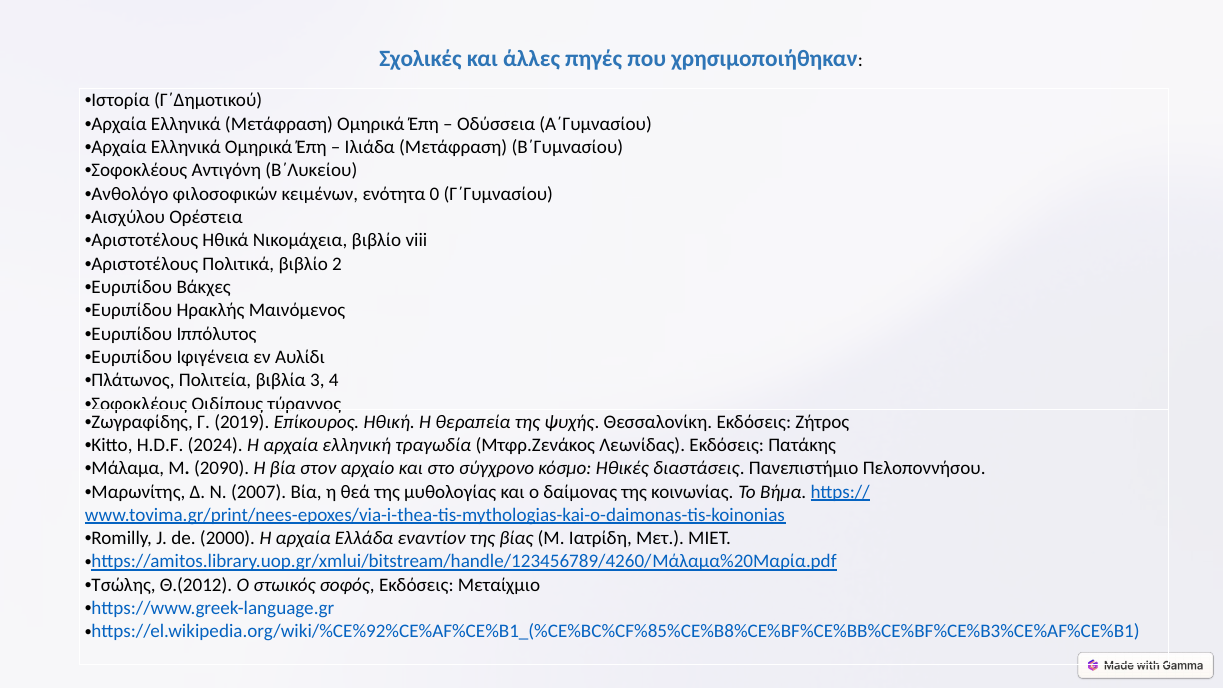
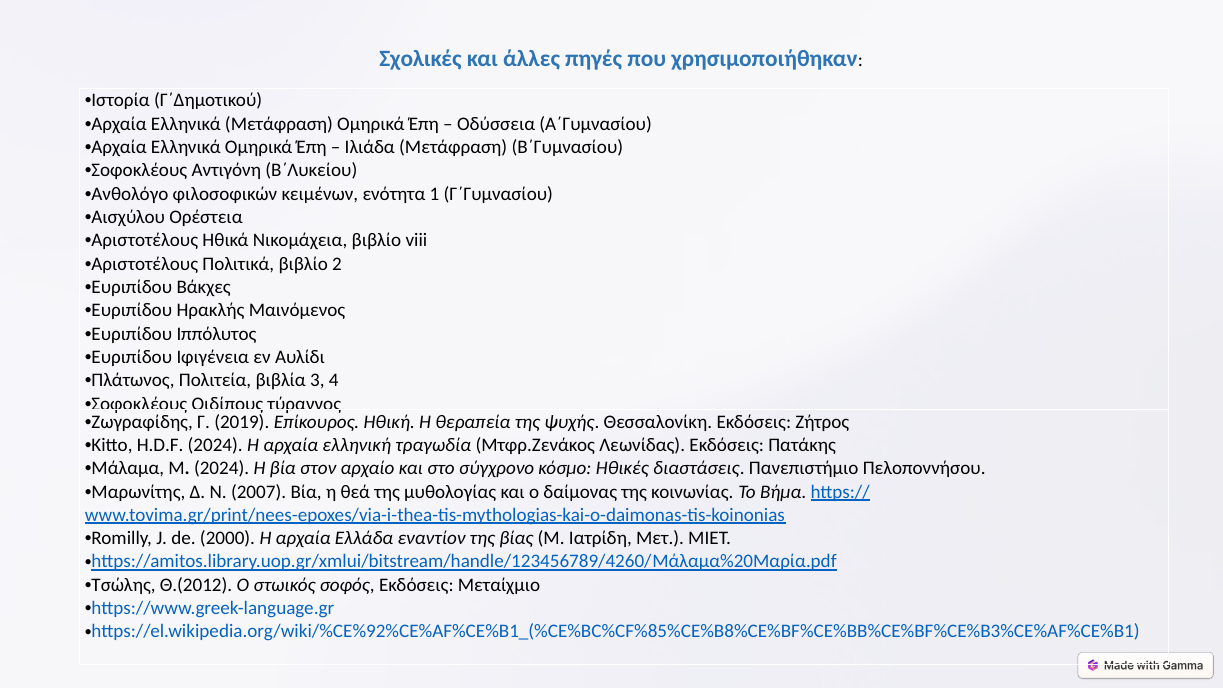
0: 0 -> 1 (434, 194)
Μ 2090: 2090 -> 2024 (222, 468)
